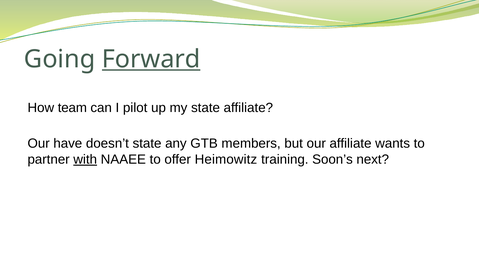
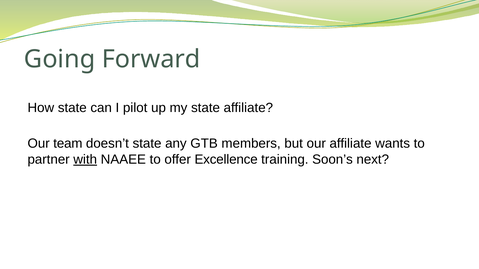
Forward underline: present -> none (151, 59)
How team: team -> state (72, 108)
have: have -> team (68, 144)
Heimowitz: Heimowitz -> Excellence (226, 160)
